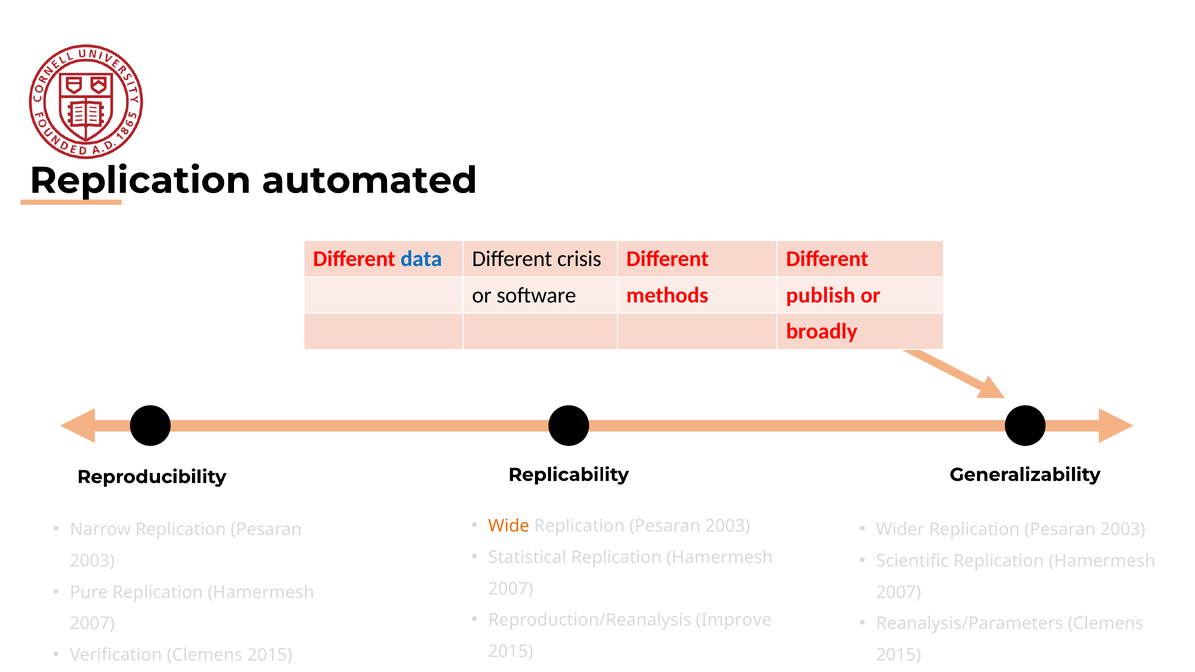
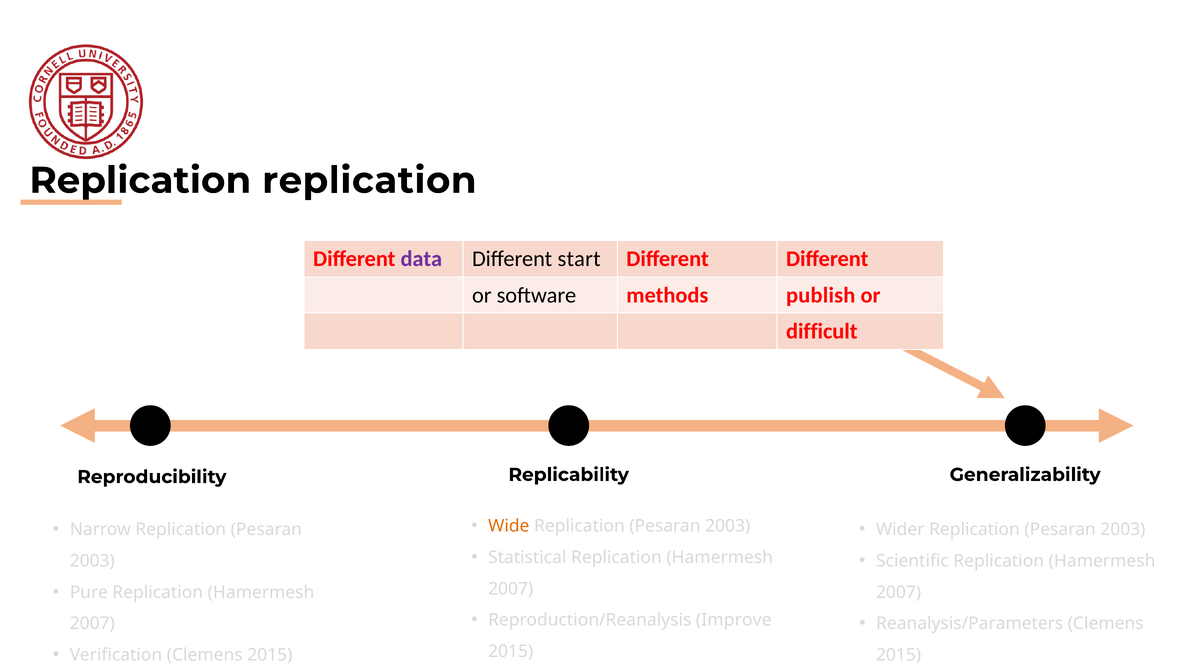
Replication automated: automated -> replication (369, 181)
data colour: blue -> purple (421, 259)
crisis: crisis -> start (579, 259)
broadly: broadly -> difficult (822, 332)
